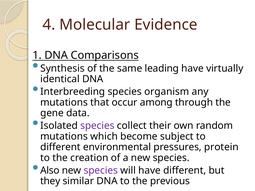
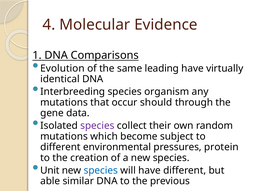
Synthesis: Synthesis -> Evolution (62, 68)
among: among -> should (156, 102)
Also: Also -> Unit (50, 171)
species colour: purple -> blue (101, 171)
they: they -> able (50, 181)
